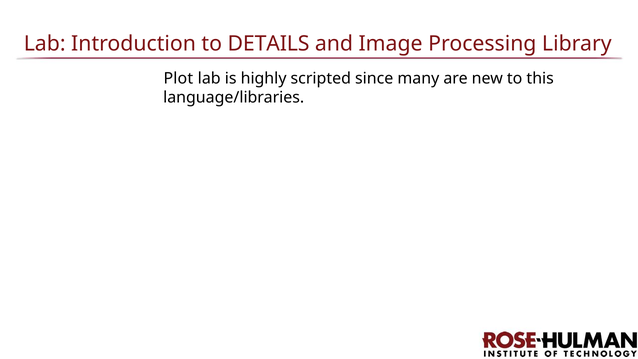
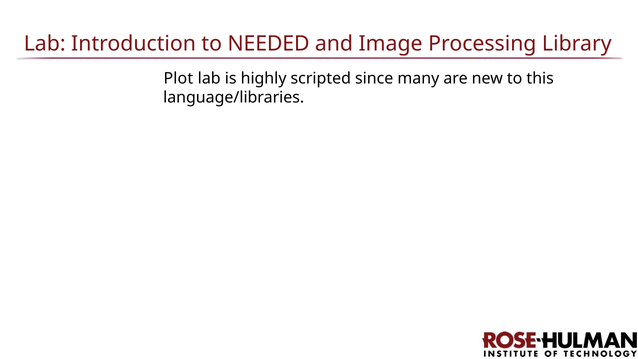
DETAILS: DETAILS -> NEEDED (269, 44)
